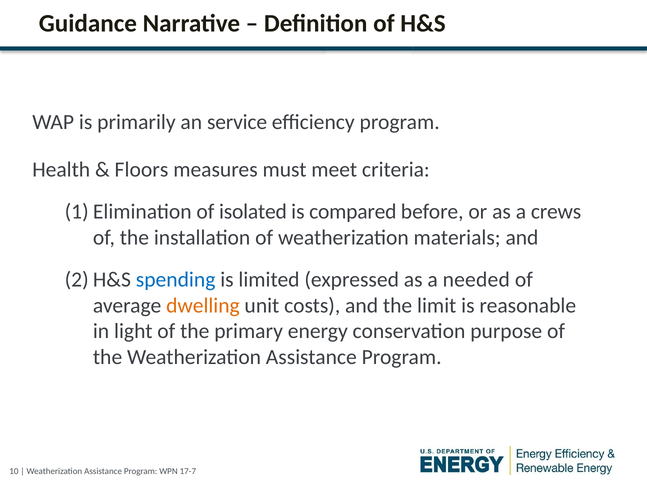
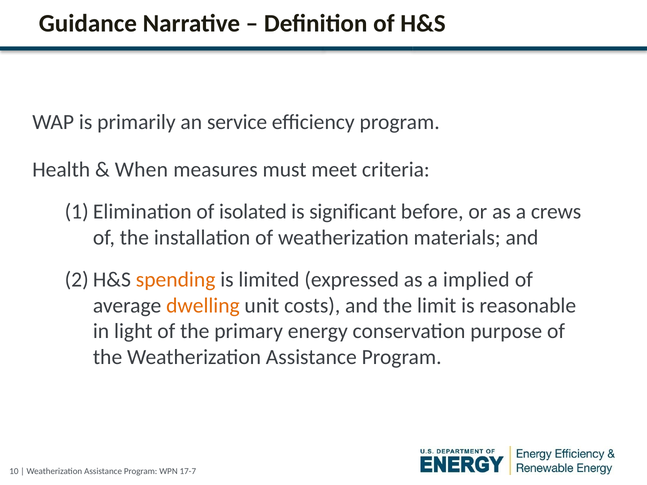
Floors: Floors -> When (141, 170)
compared: compared -> significant (353, 212)
spending colour: blue -> orange (176, 280)
needed: needed -> implied (476, 280)
